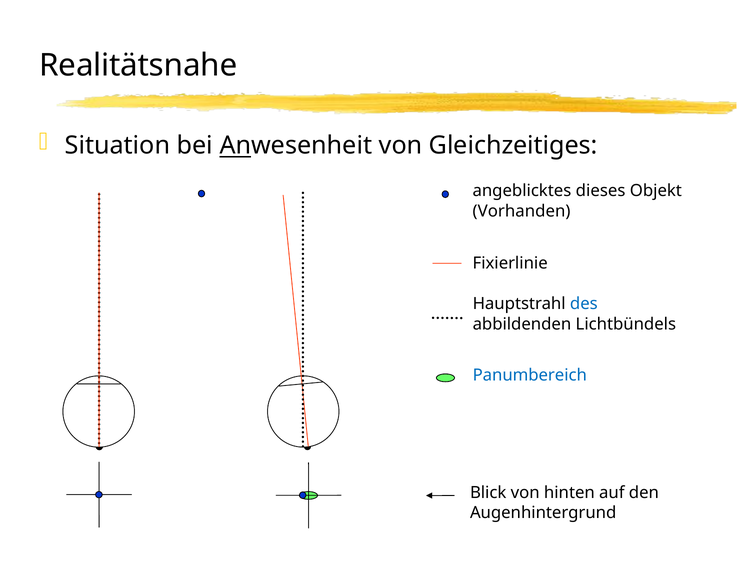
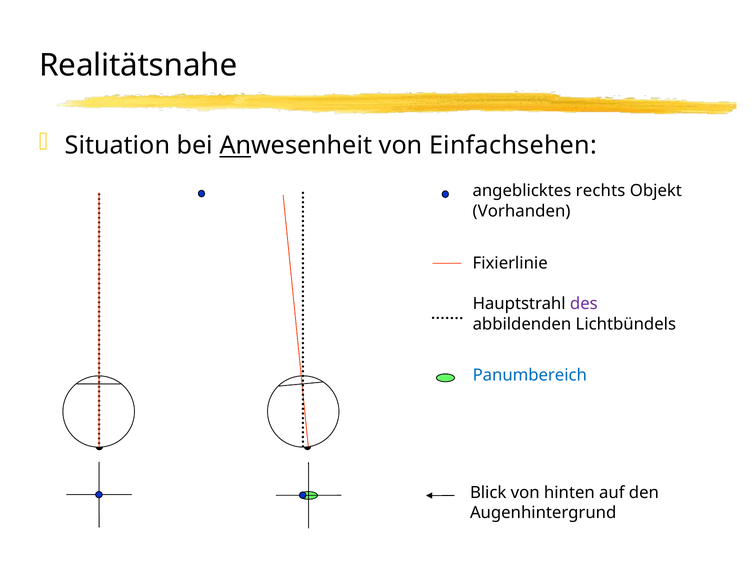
Gleichzeitiges: Gleichzeitiges -> Einfachsehen (513, 145)
dieses: dieses -> rechts (601, 191)
des colour: blue -> purple (584, 304)
